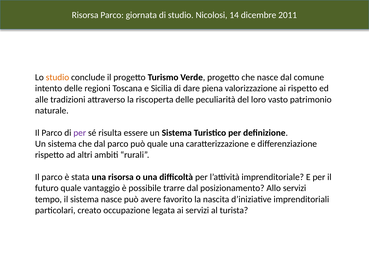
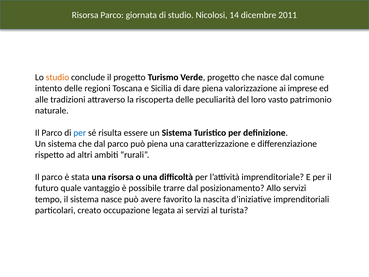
ai rispetto: rispetto -> imprese (303, 88)
per colour: purple -> blue (80, 133)
può quale: quale -> piena (157, 144)
